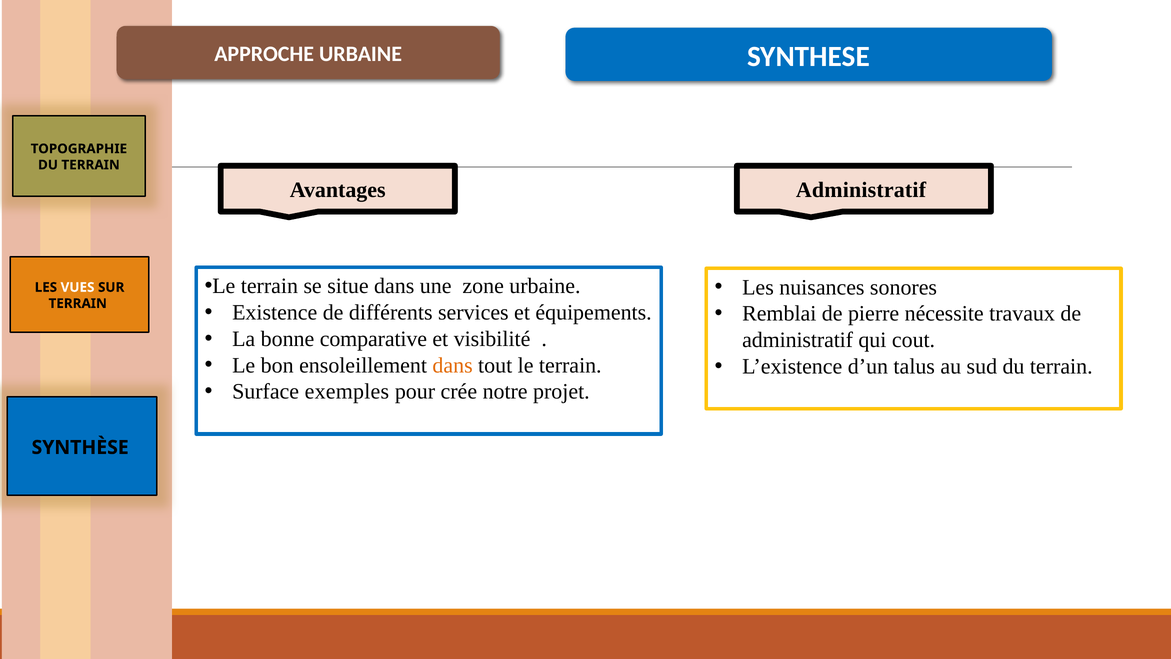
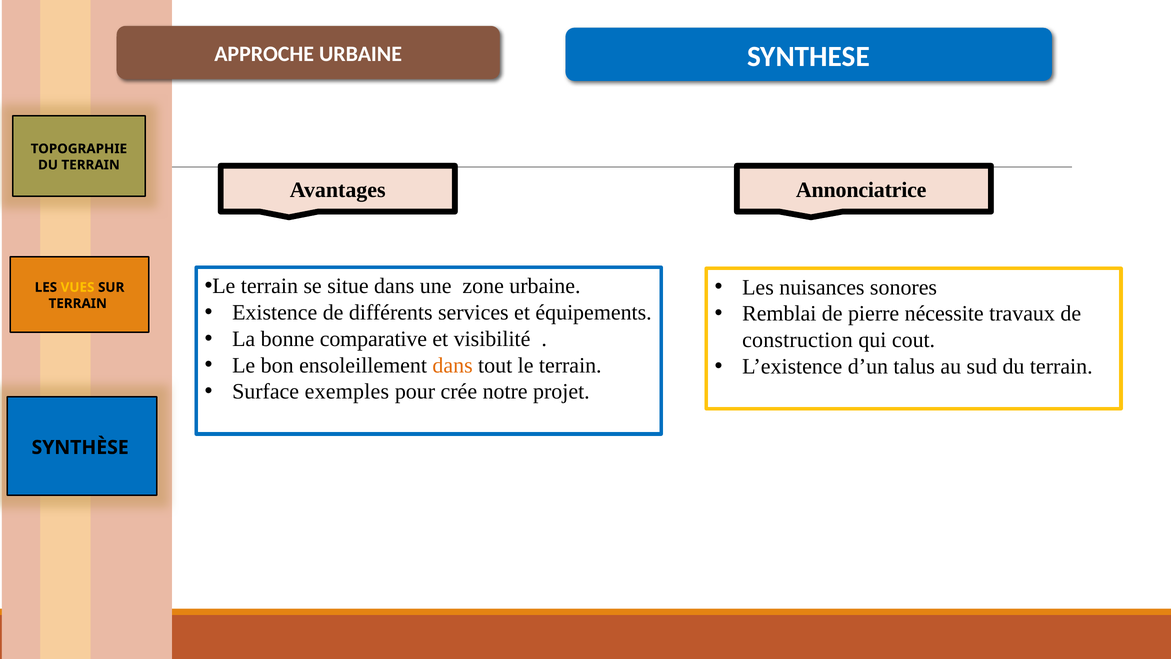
Avantages Administratif: Administratif -> Annonciatrice (861, 190)
VUES colour: white -> yellow (78, 287)
administratif: administratif -> construction (797, 340)
